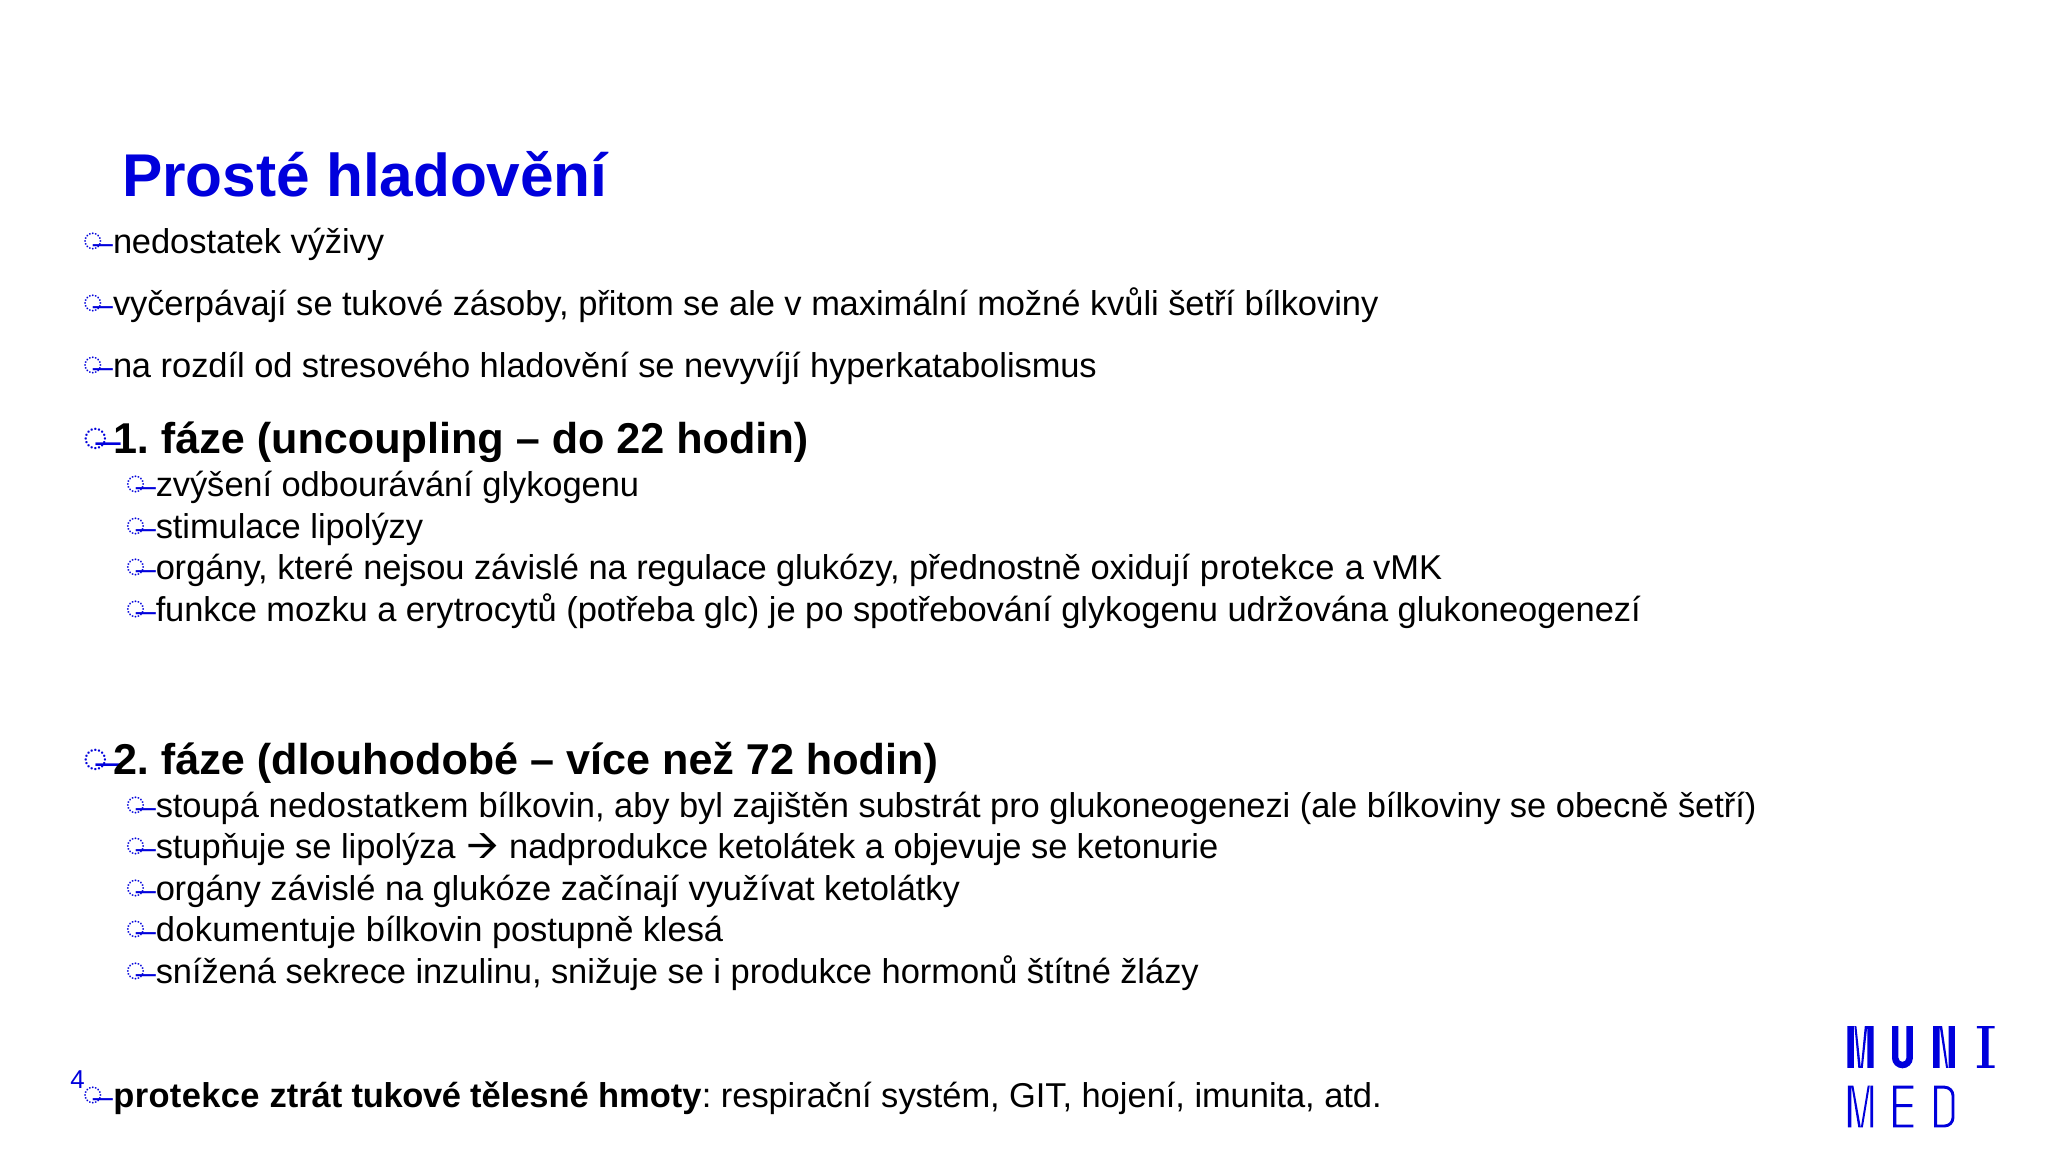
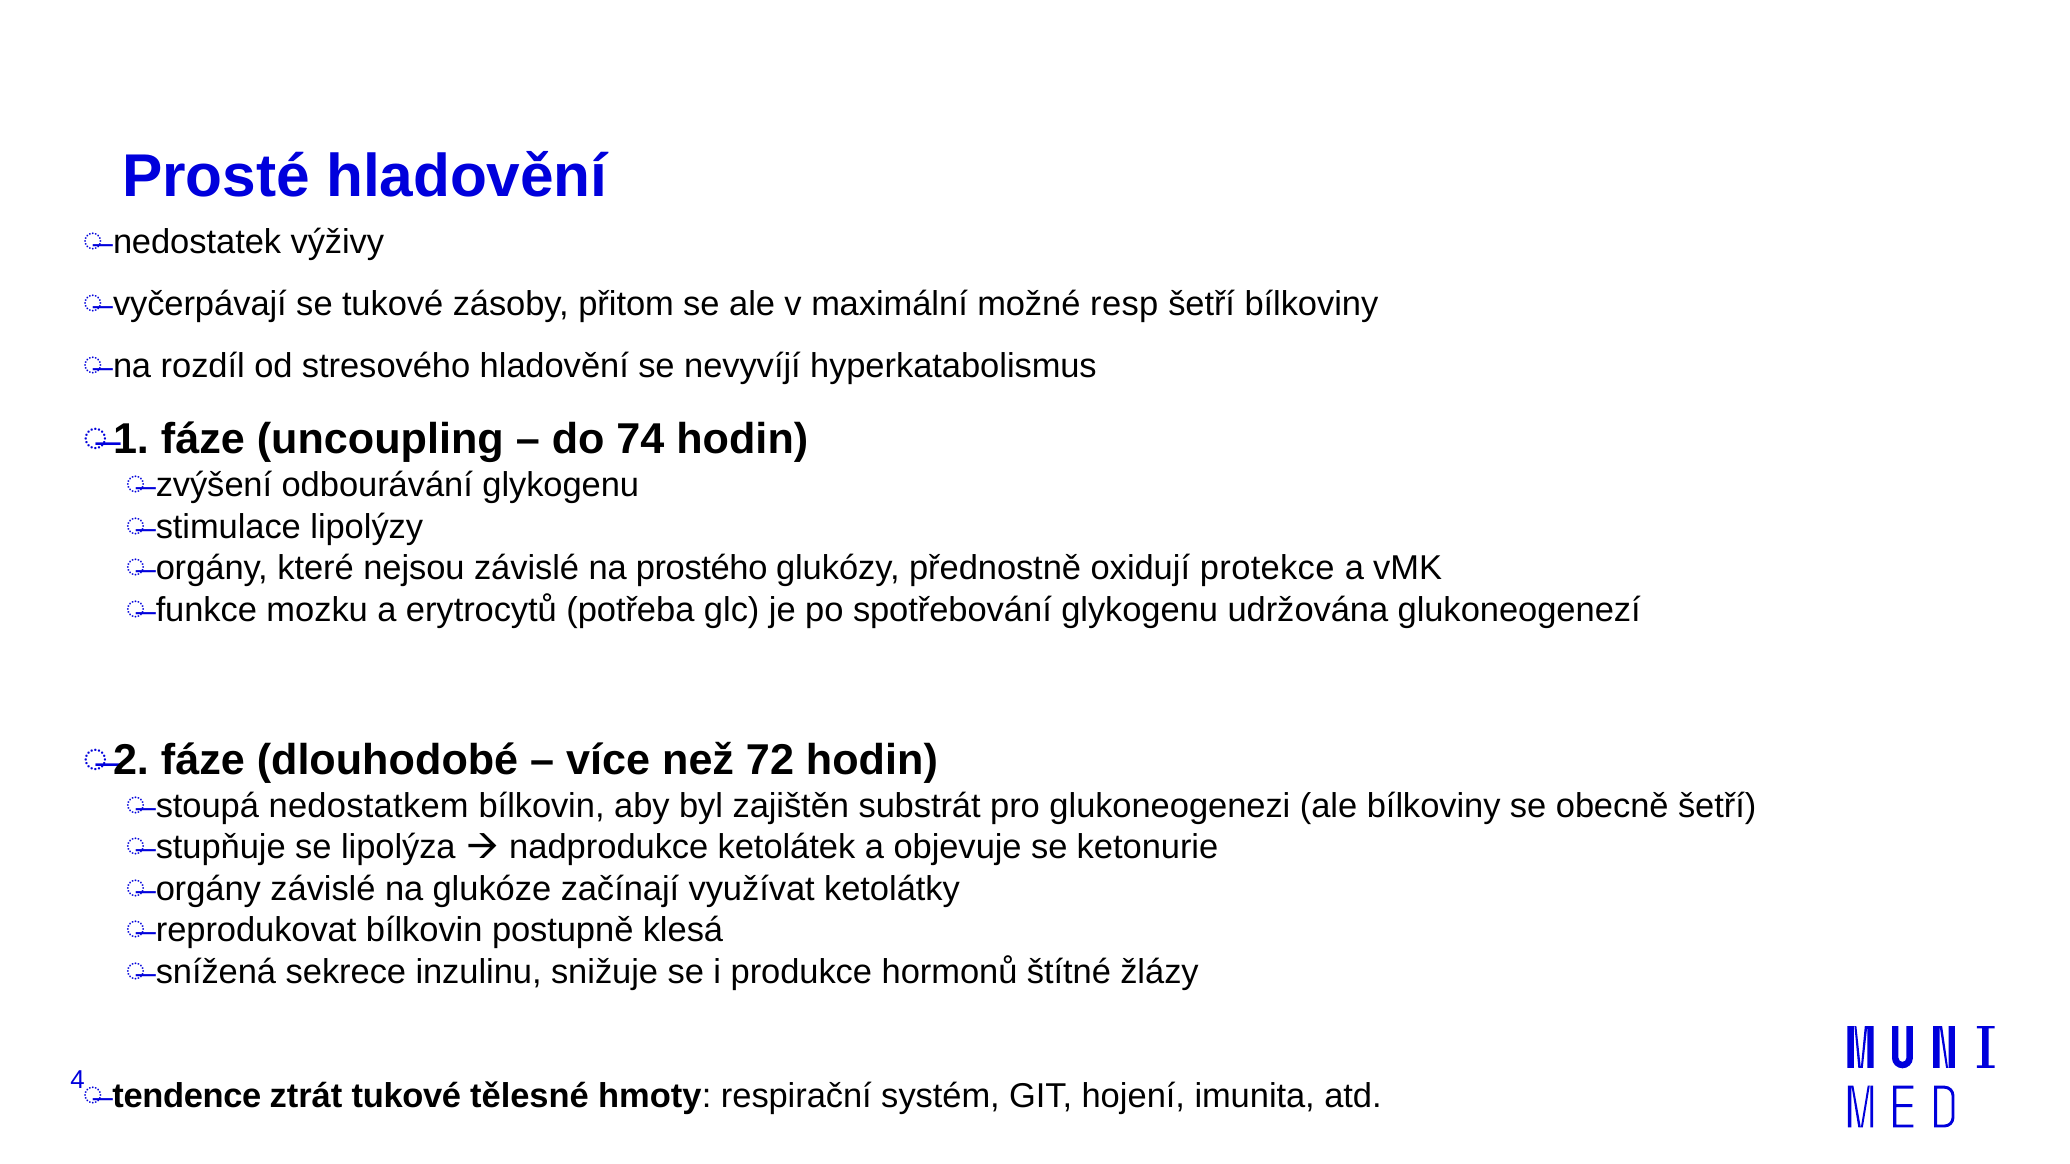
kvůli: kvůli -> resp (1124, 305)
22: 22 -> 74 (640, 440)
regulace: regulace -> prostého (702, 568)
dokumentuje: dokumentuje -> reprodukovat (256, 931)
protekce: protekce -> tendence (187, 1096)
